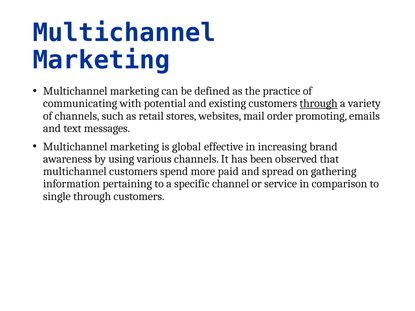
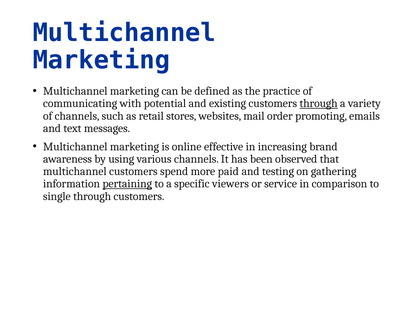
global: global -> online (187, 147)
spread: spread -> testing (278, 172)
pertaining underline: none -> present (127, 184)
channel: channel -> viewers (231, 184)
